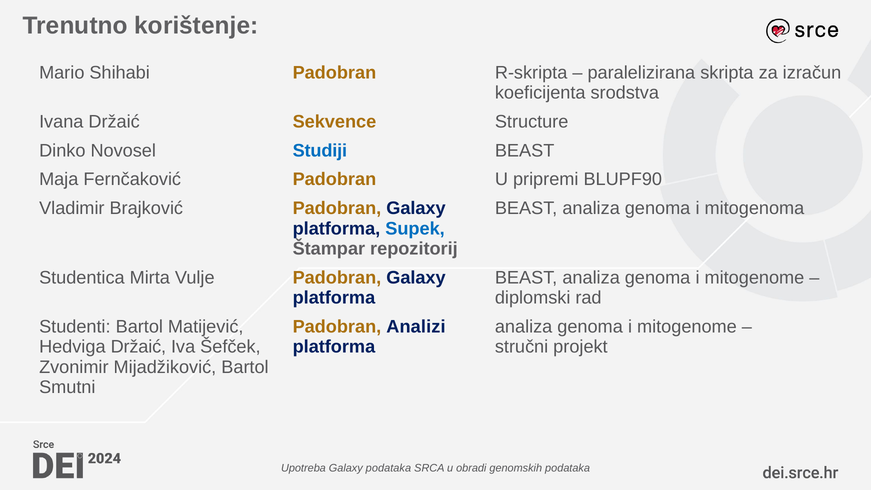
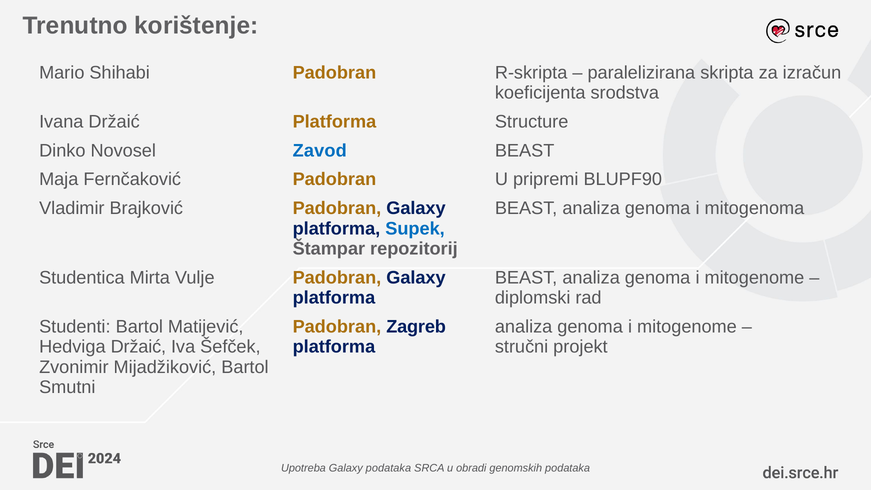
Držaić Sekvence: Sekvence -> Platforma (334, 122)
Studiji: Studiji -> Zavod (320, 151)
Analizi: Analizi -> Zagreb (416, 327)
